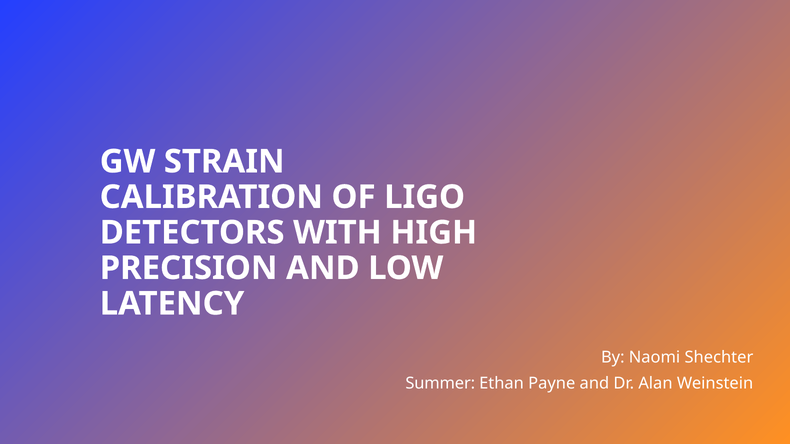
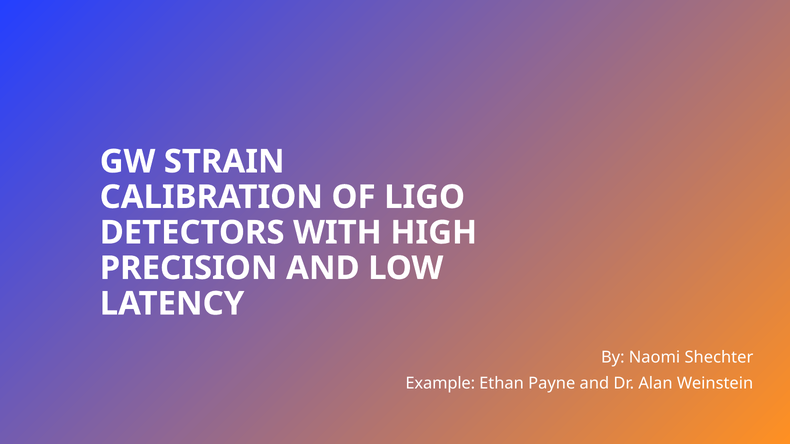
Summer: Summer -> Example (440, 384)
